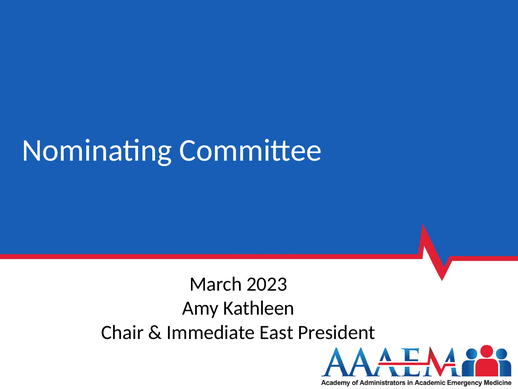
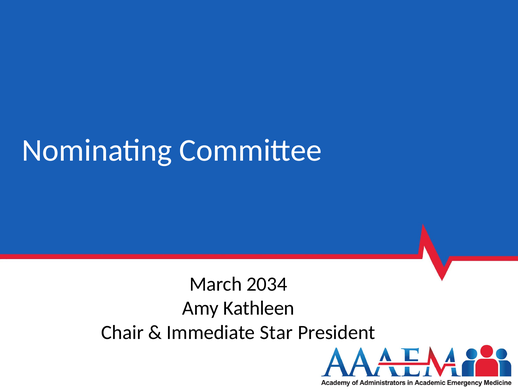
2023: 2023 -> 2034 (267, 284)
East: East -> Star (276, 332)
